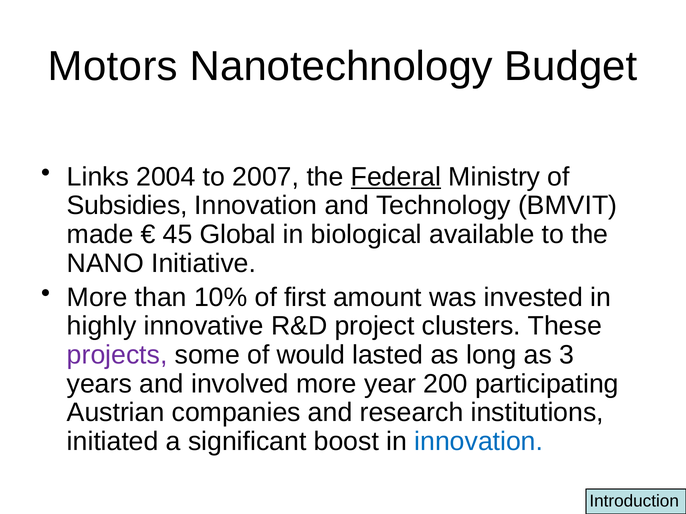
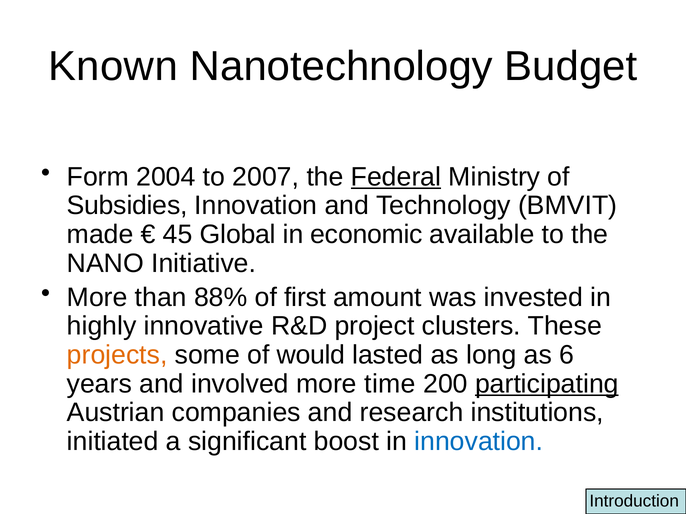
Motors: Motors -> Known (113, 66)
Links: Links -> Form (98, 177)
biological: biological -> economic (367, 235)
10%: 10% -> 88% (221, 298)
projects colour: purple -> orange (117, 355)
3: 3 -> 6 (567, 355)
year: year -> time (390, 384)
participating underline: none -> present (547, 384)
